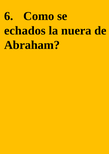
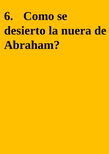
echados: echados -> desierto (25, 31)
